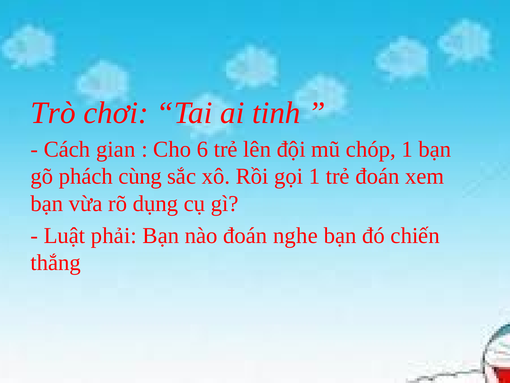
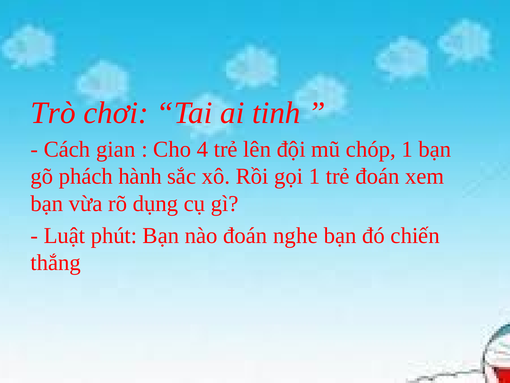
6: 6 -> 4 (202, 149)
cùng: cùng -> hành (140, 176)
phải: phải -> phút (114, 235)
